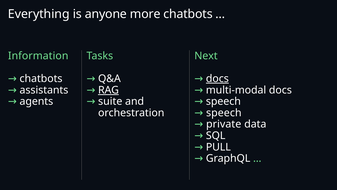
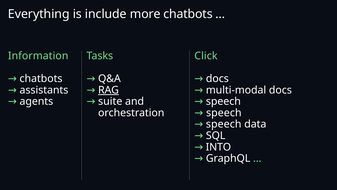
anyone: anyone -> include (106, 14)
Next: Next -> Click (206, 56)
docs underline: present -> none (217, 78)
private: private -> speech (224, 124)
PULL: PULL -> INTO (218, 147)
